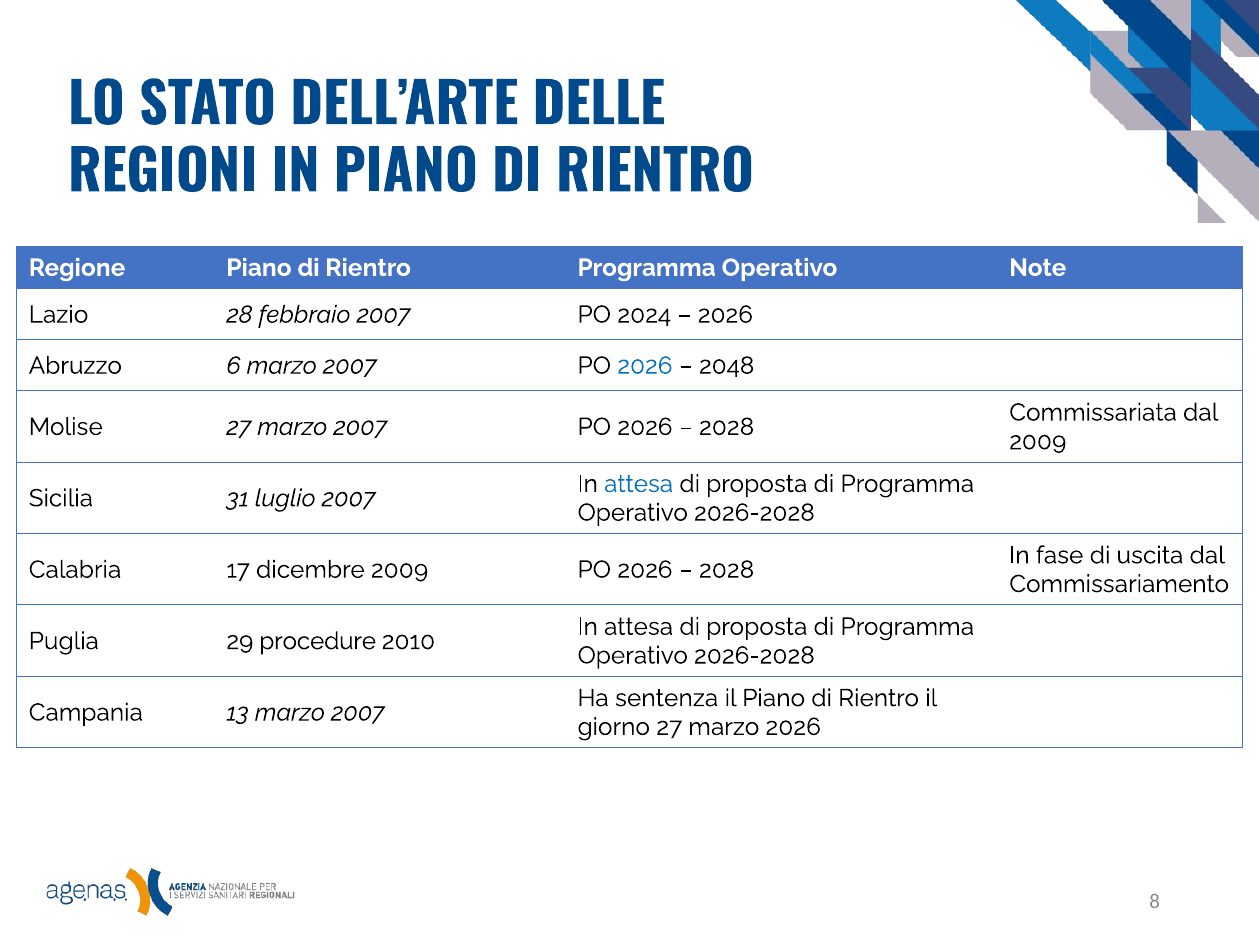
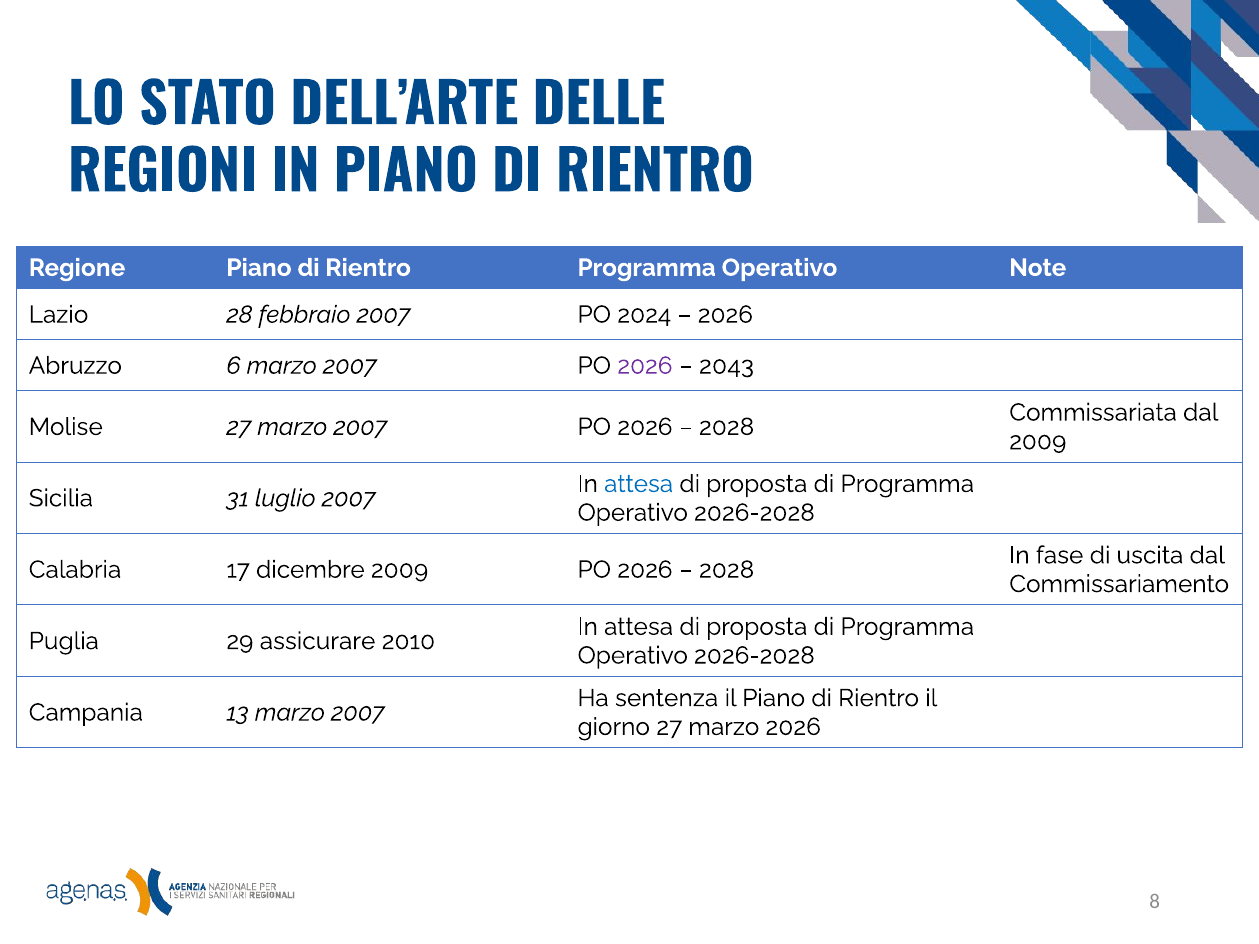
2026 colour: blue -> purple (645, 366)
2048: 2048 -> 2043 (727, 366)
procedure: procedure -> assicurare (318, 641)
